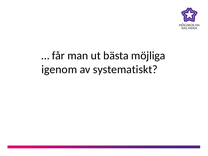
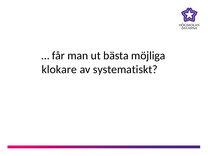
igenom: igenom -> klokare (59, 69)
